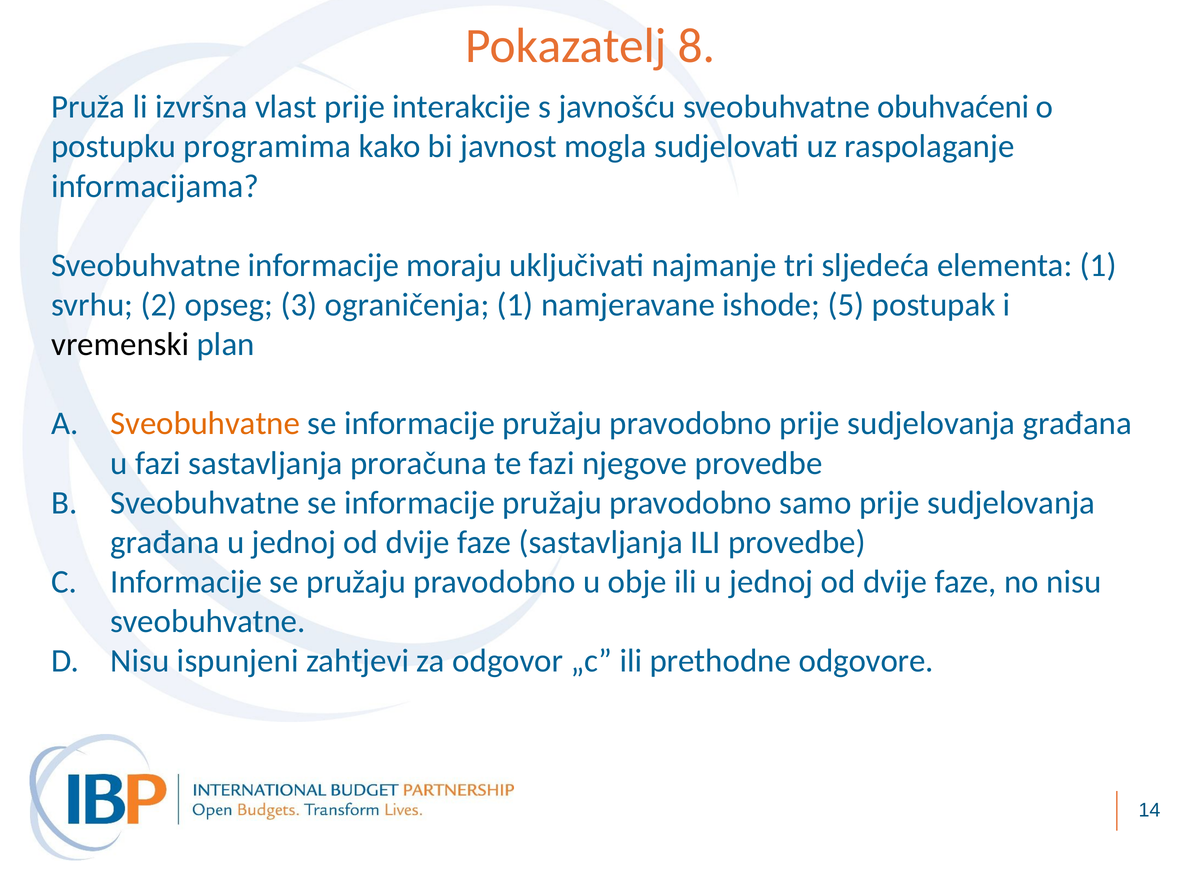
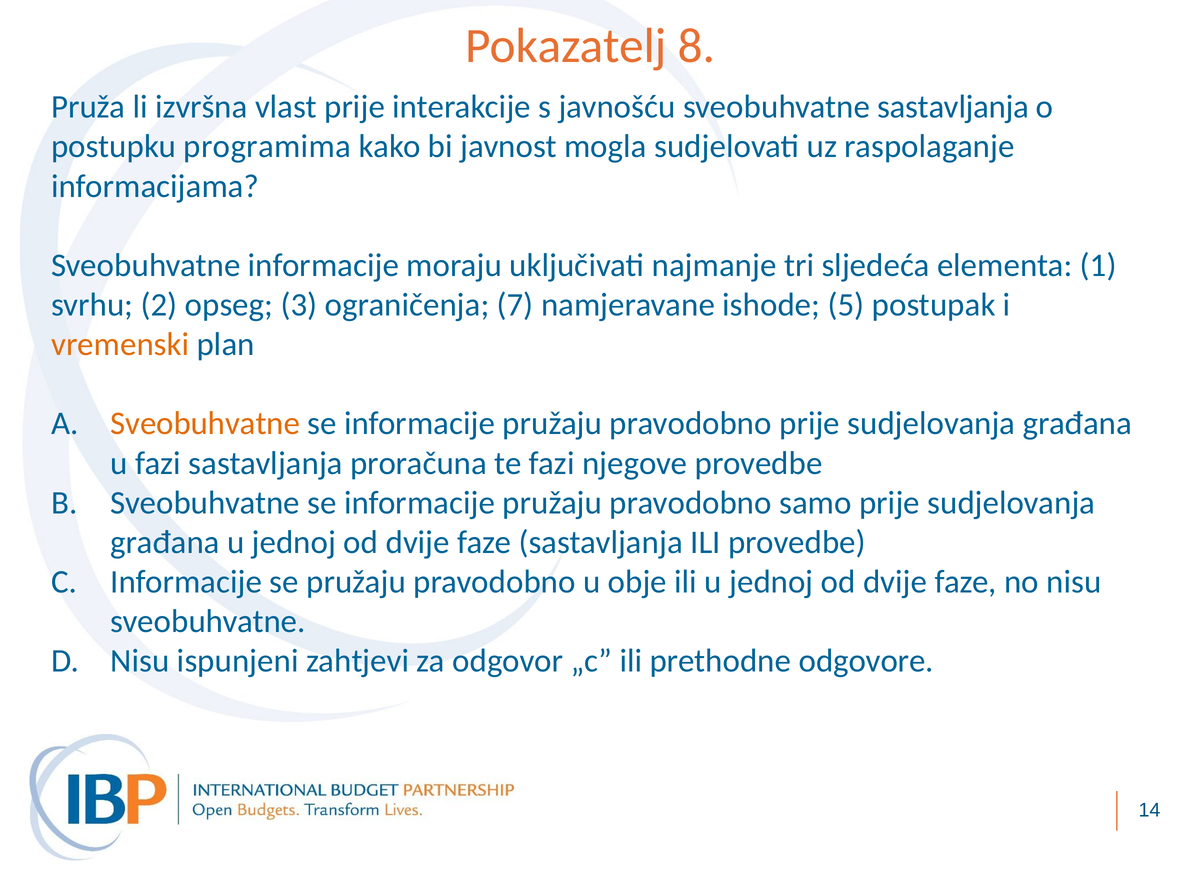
sveobuhvatne obuhvaćeni: obuhvaćeni -> sastavljanja (953, 107)
ograničenja 1: 1 -> 7 (515, 305)
vremenski colour: black -> orange (120, 344)
